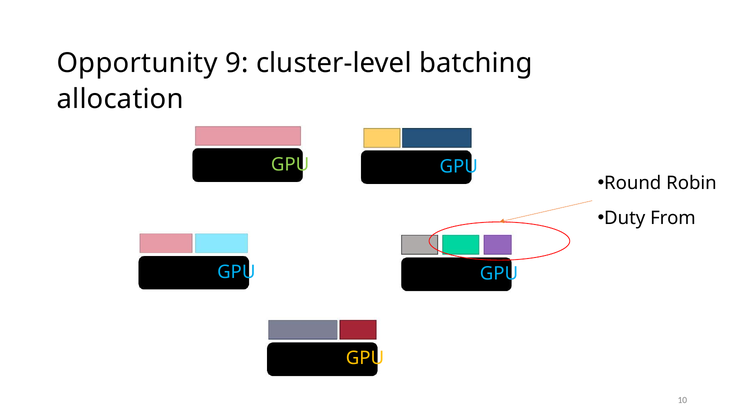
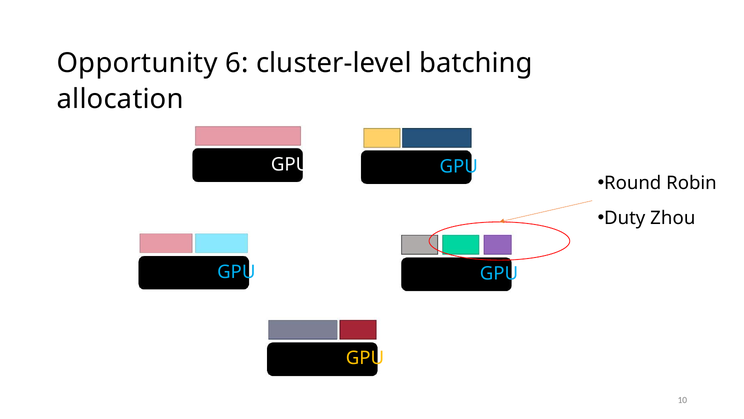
9: 9 -> 6 (237, 63)
GPU colour: light green -> white (290, 164)
From: From -> Zhou (673, 218)
